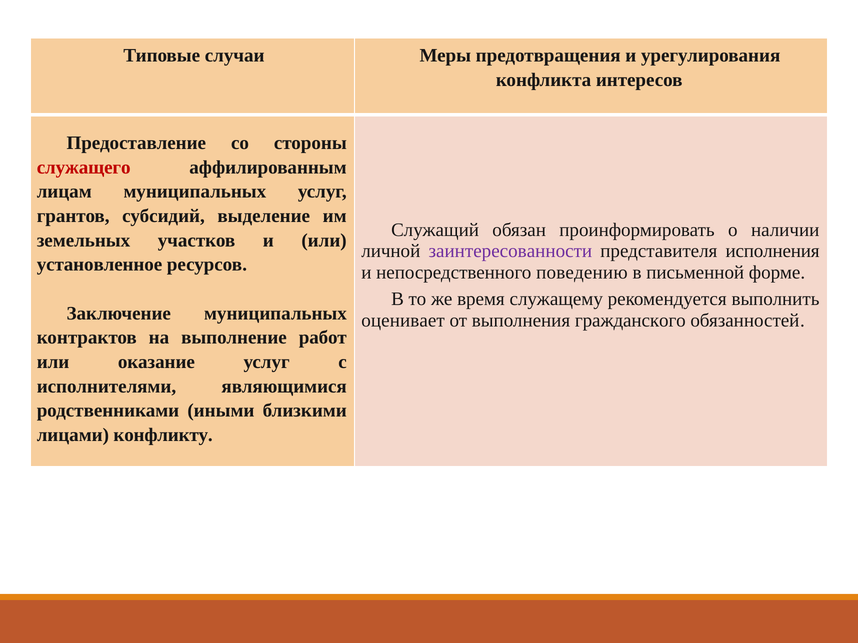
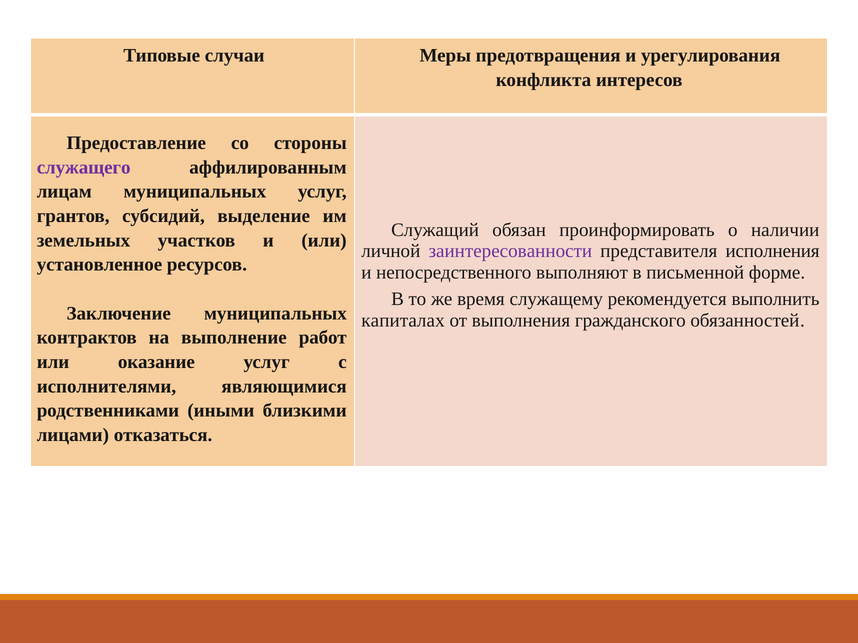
служащего colour: red -> purple (84, 167)
поведению: поведению -> выполняют (582, 273)
оценивает: оценивает -> капиталах (403, 321)
конфликту: конфликту -> отказаться (163, 435)
